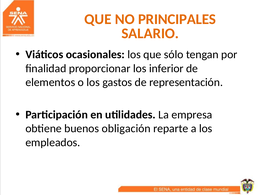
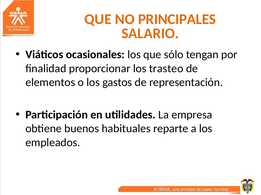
inferior: inferior -> trasteo (166, 69)
obligación: obligación -> habituales (126, 129)
